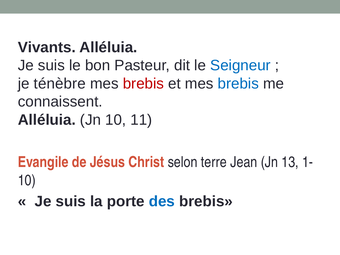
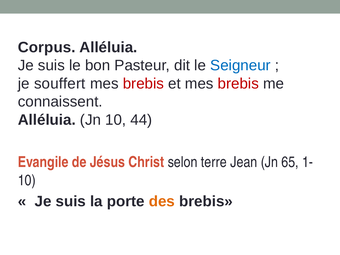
Vivants: Vivants -> Corpus (47, 47)
ténèbre: ténèbre -> souffert (60, 84)
brebis colour: blue -> red (238, 84)
11: 11 -> 44 (141, 120)
13: 13 -> 65 (290, 162)
des colour: blue -> orange (162, 202)
